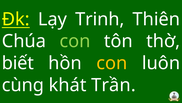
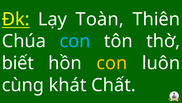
Trinh: Trinh -> Toàn (100, 19)
con colour: light green -> light blue (75, 41)
Trần: Trần -> Chất (114, 85)
